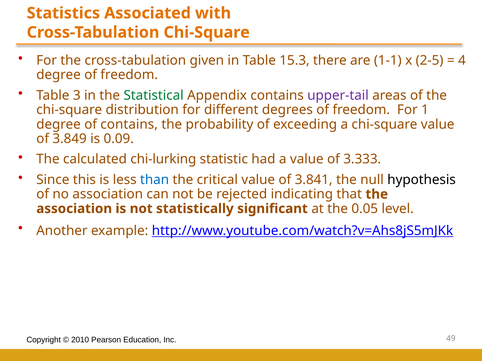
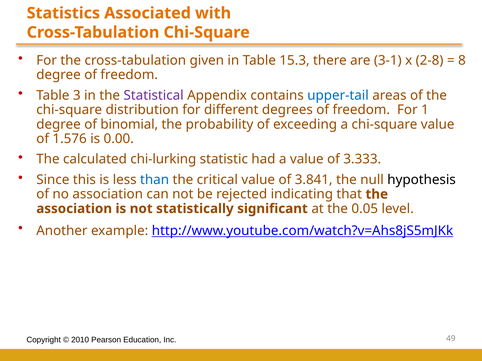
1-1: 1-1 -> 3-1 (388, 61)
2-5: 2-5 -> 2-8 (430, 61)
4: 4 -> 8 (462, 61)
Statistical colour: green -> purple (154, 96)
upper-tail colour: purple -> blue (338, 96)
of contains: contains -> binomial (129, 124)
3.849: 3.849 -> 1.576 (70, 139)
0.09: 0.09 -> 0.00 (119, 139)
